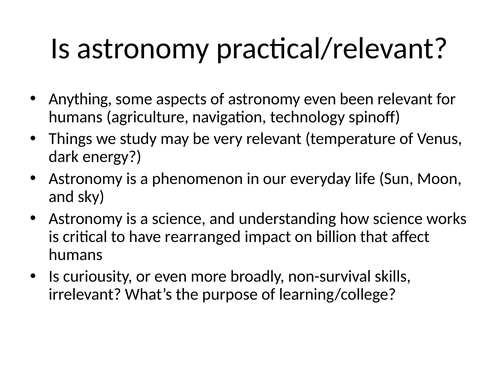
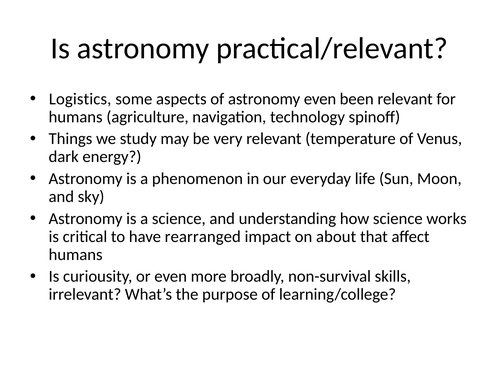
Anything: Anything -> Logistics (80, 99)
billion: billion -> about (336, 236)
